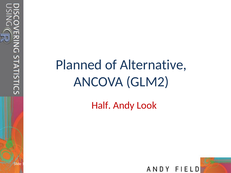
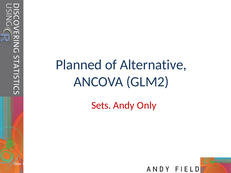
Half: Half -> Sets (101, 105)
Look: Look -> Only (147, 105)
